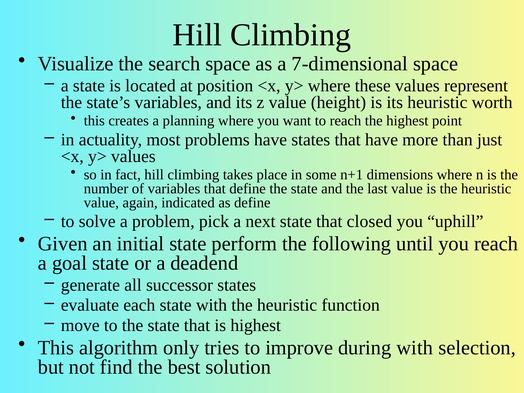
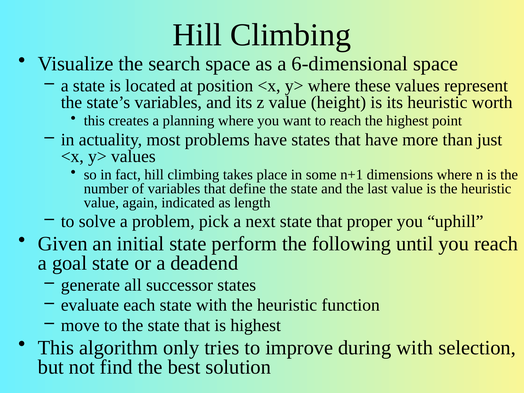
7-dimensional: 7-dimensional -> 6-dimensional (350, 64)
as define: define -> length (252, 203)
closed: closed -> proper (370, 221)
